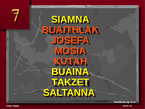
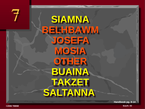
BUAITHLAK: BUAITHLAK -> BELHBAWM (70, 30)
KUTAH: KUTAH -> OTHER (70, 61)
